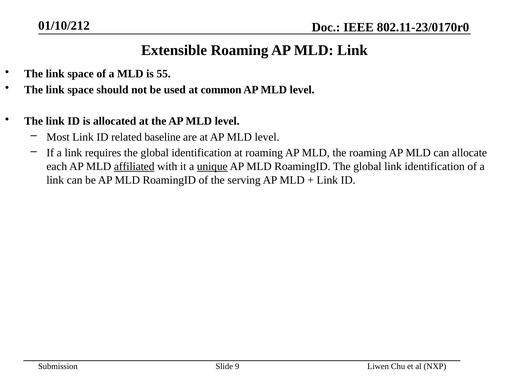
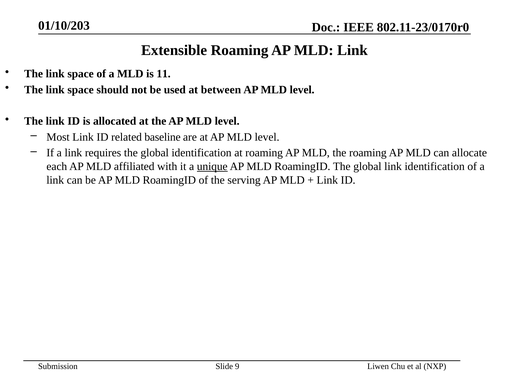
01/10/212: 01/10/212 -> 01/10/203 (64, 26)
55: 55 -> 11 (164, 74)
common: common -> between (221, 90)
affiliated underline: present -> none (134, 166)
